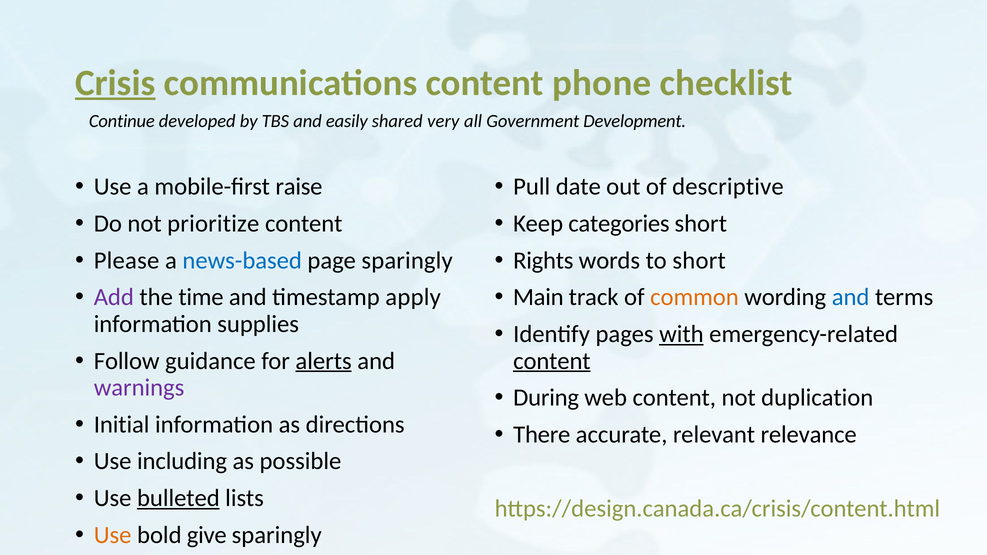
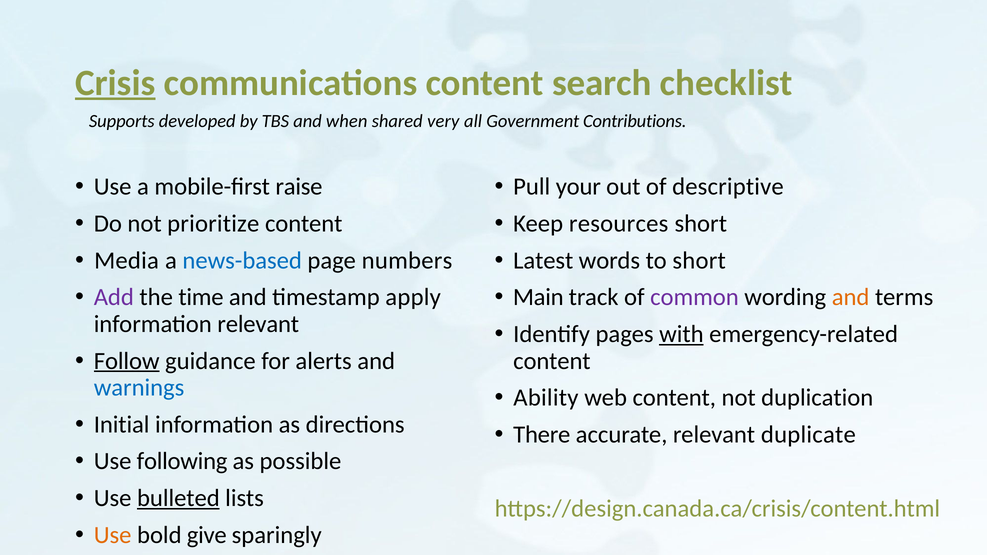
phone: phone -> search (602, 83)
Continue: Continue -> Supports (122, 121)
easily: easily -> when (347, 121)
Development: Development -> Contributions (635, 121)
date: date -> your (578, 187)
categories: categories -> resources (619, 224)
Please: Please -> Media (127, 260)
page sparingly: sparingly -> numbers (407, 260)
Rights: Rights -> Latest (543, 260)
common colour: orange -> purple (694, 297)
and colour: blue -> orange (851, 297)
information supplies: supplies -> relevant (258, 324)
Follow underline: none -> present (127, 361)
alerts underline: present -> none (324, 361)
content underline: present -> none (552, 361)
warnings colour: purple -> blue (139, 388)
During: During -> Ability (546, 398)
relevance: relevance -> duplicate (808, 435)
including: including -> following (182, 461)
